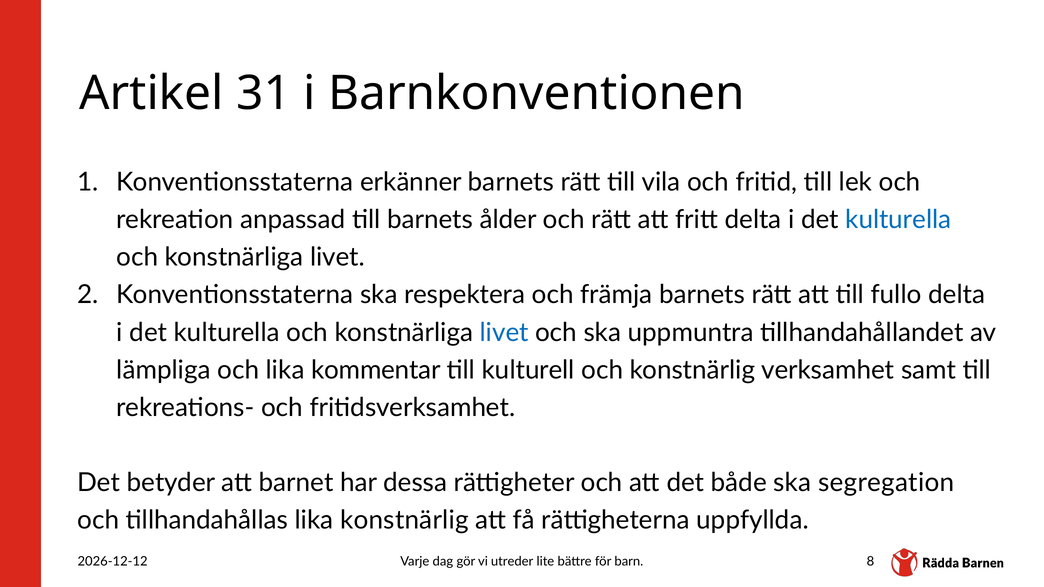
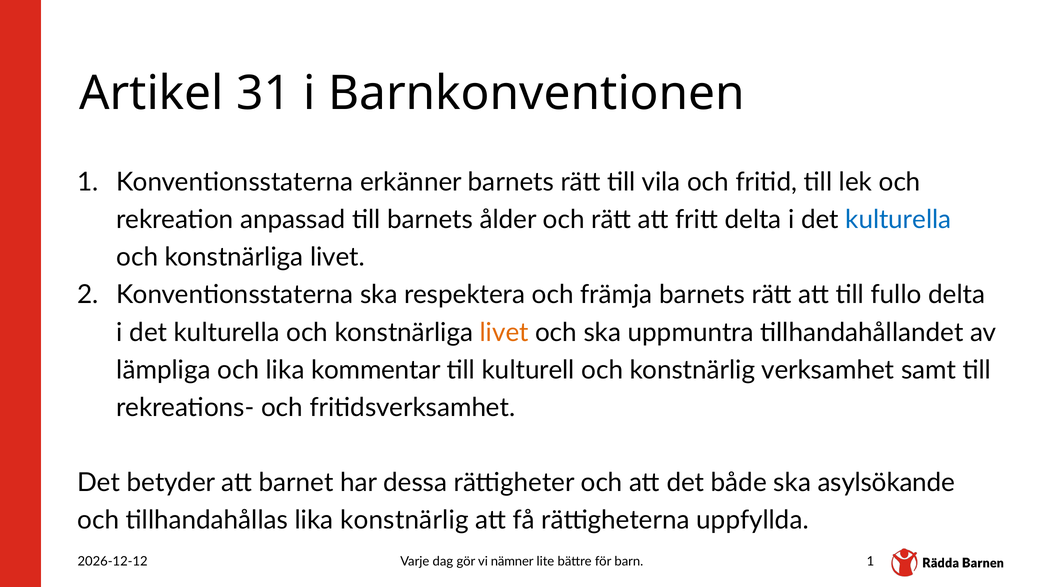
livet colour: blue -> orange (504, 333)
segregation: segregation -> asylsökande (886, 483)
utreder: utreder -> nämner (512, 562)
barn 8: 8 -> 1 (870, 562)
